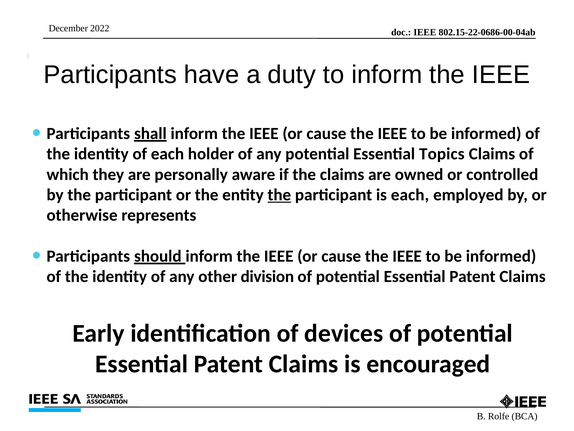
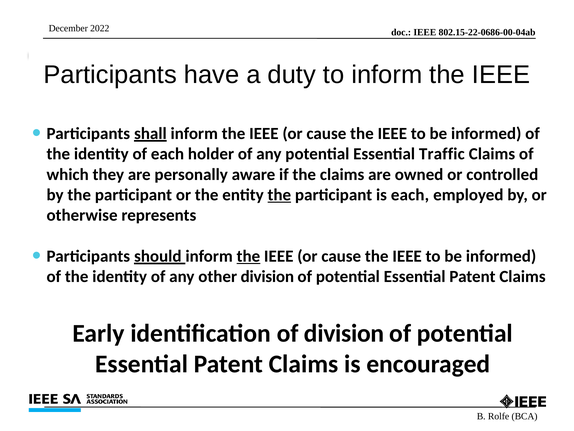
Topics: Topics -> Traffic (442, 154)
the underline: none -> present (248, 256)
of devices: devices -> division (344, 333)
